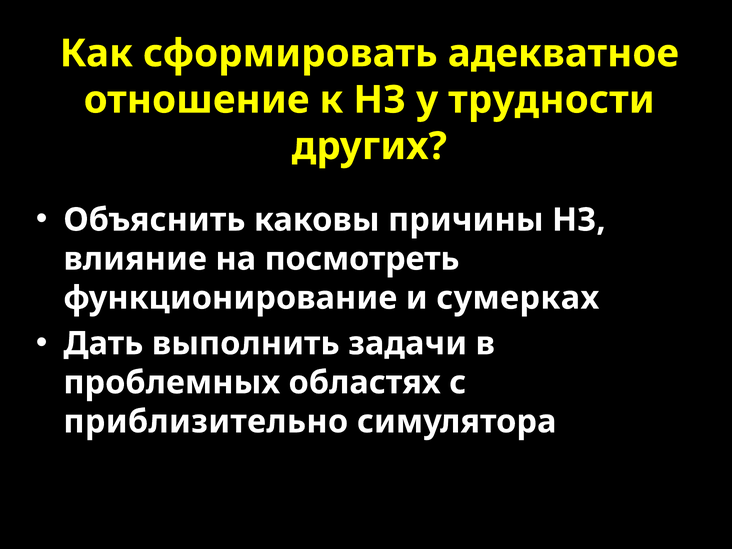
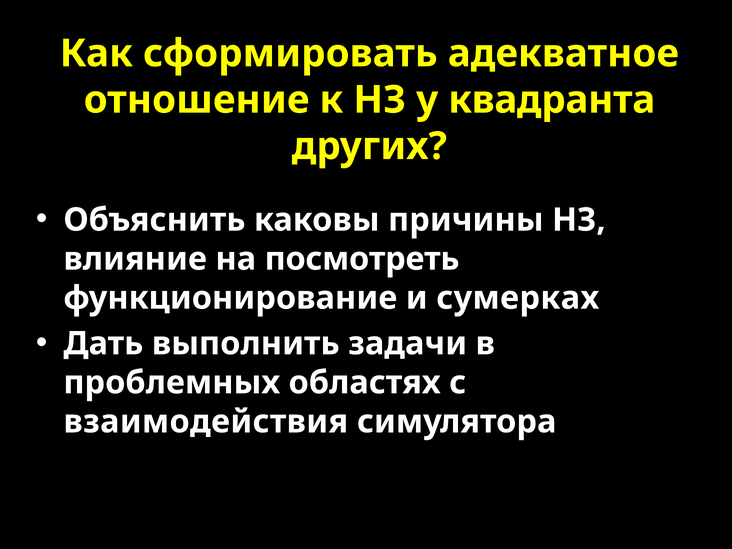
трудности: трудности -> квадранта (552, 100)
приблизительно: приблизительно -> взаимодействия (206, 422)
